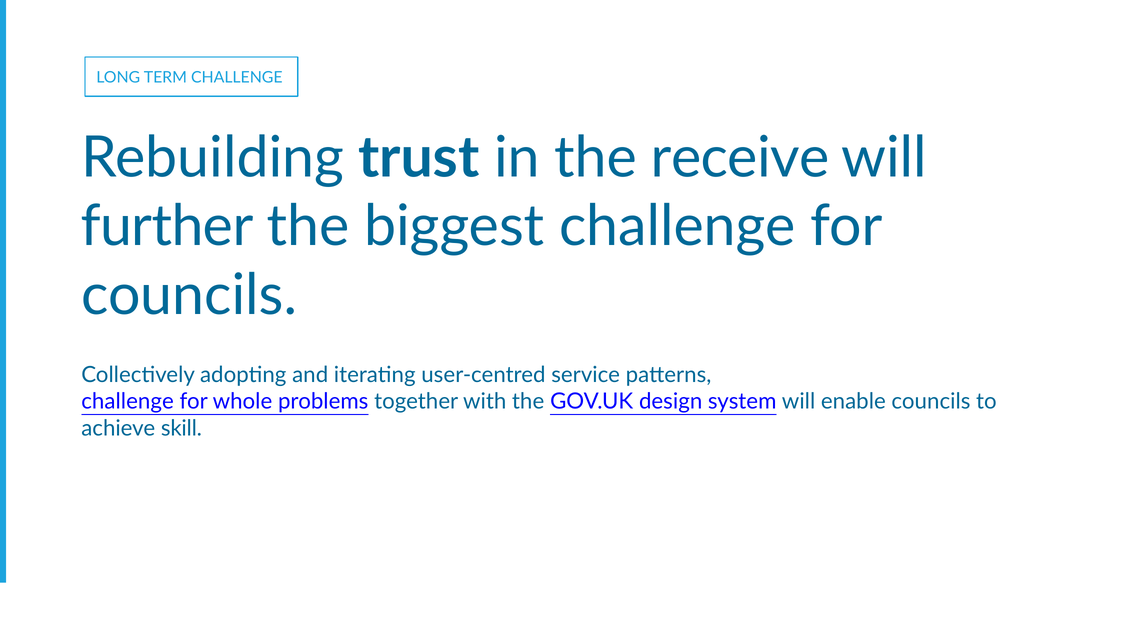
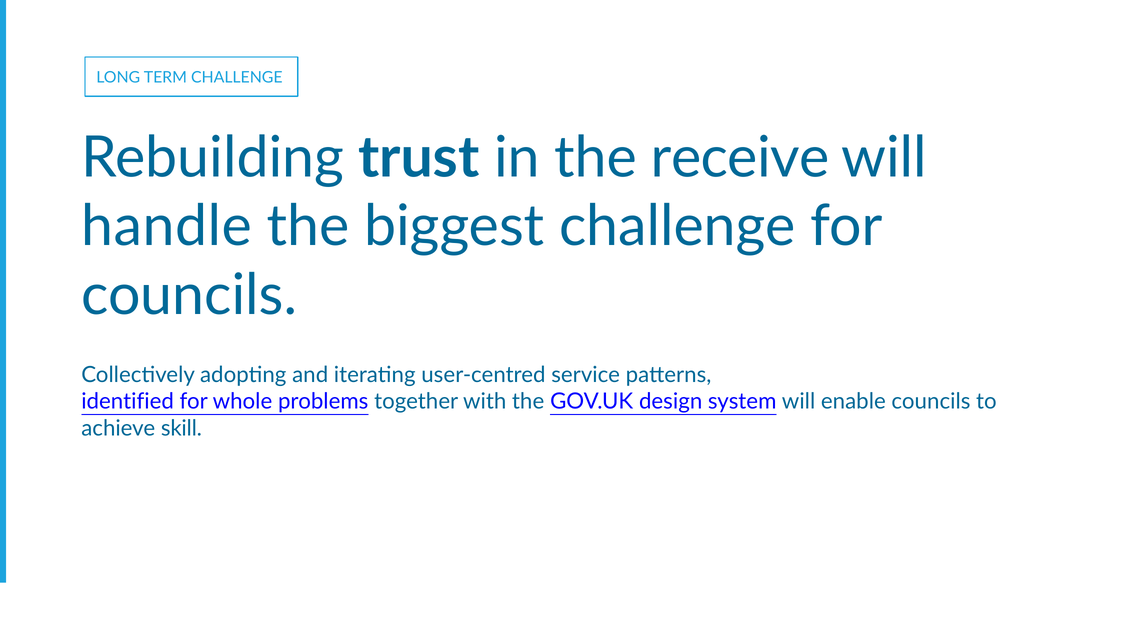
further: further -> handle (167, 226)
challenge: challenge -> identified (128, 402)
